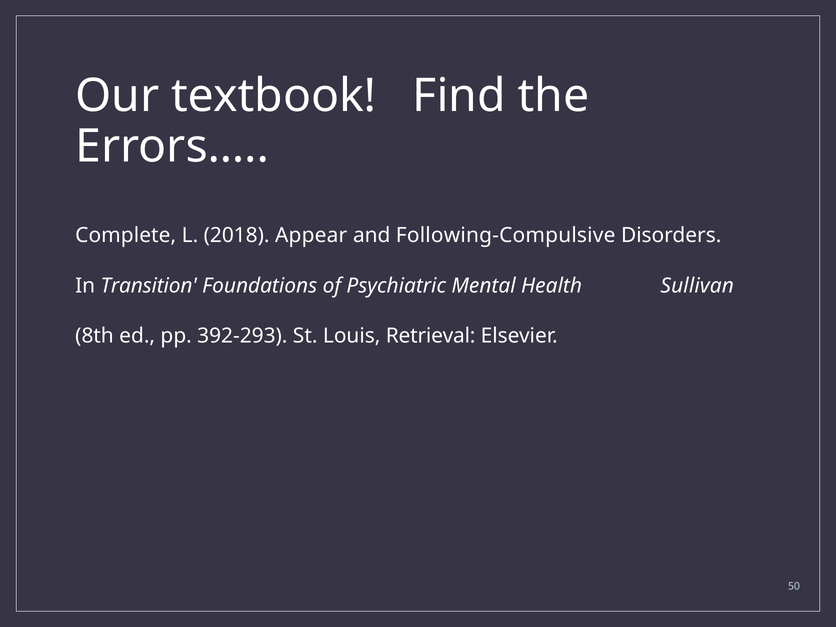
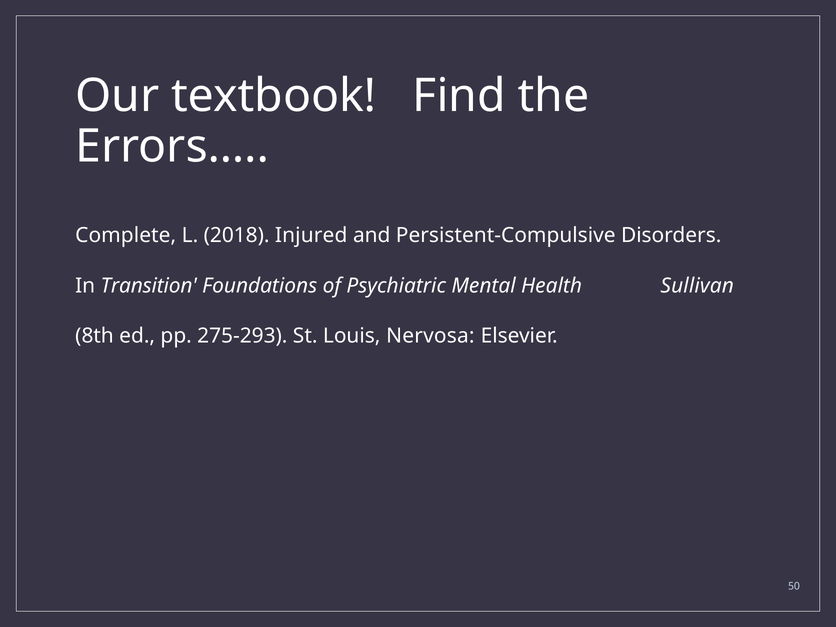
Appear: Appear -> Injured (311, 236)
Following-Compulsive: Following-Compulsive -> Persistent-Compulsive (506, 236)
392-293: 392-293 -> 275-293 (242, 336)
Retrieval: Retrieval -> Nervosa (430, 336)
